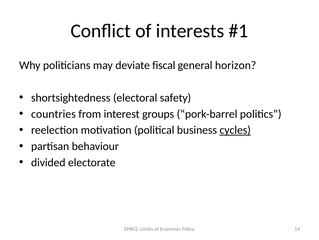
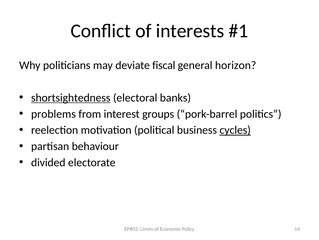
shortsightedness underline: none -> present (71, 97)
safety: safety -> banks (175, 97)
countries: countries -> problems (53, 114)
